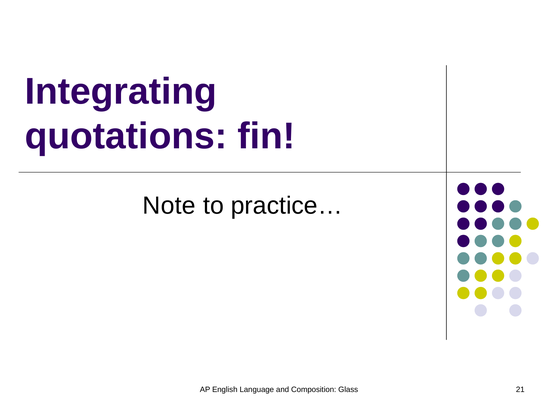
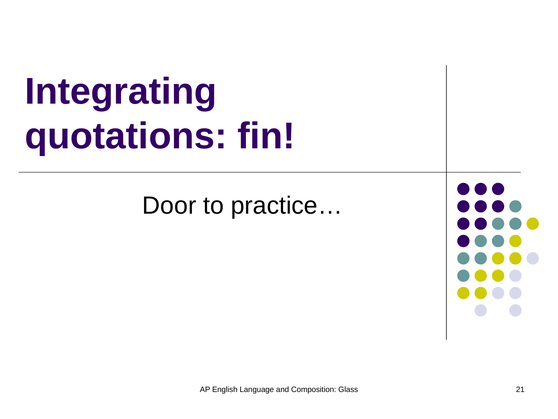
Note: Note -> Door (169, 206)
